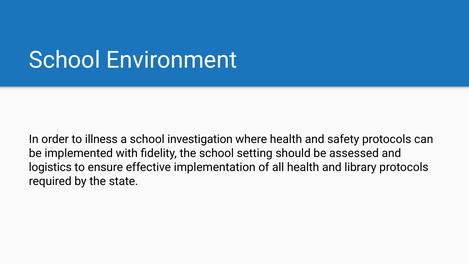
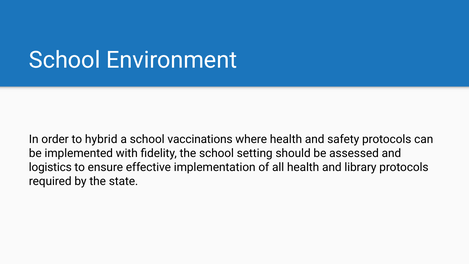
illness: illness -> hybrid (101, 139)
investigation: investigation -> vaccinations (200, 139)
